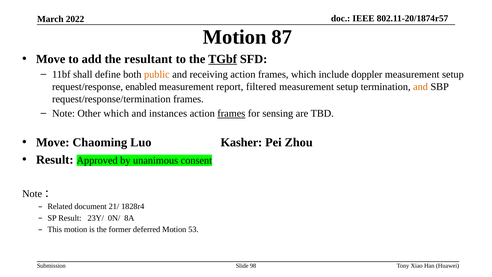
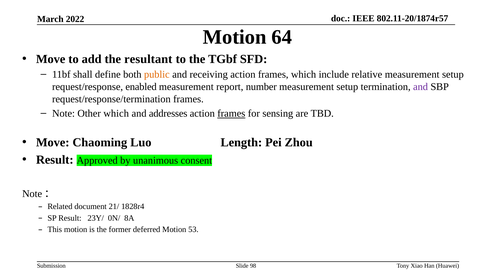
87: 87 -> 64 (282, 37)
TGbf underline: present -> none (223, 59)
doppler: doppler -> relative (367, 74)
filtered: filtered -> number (261, 87)
and colour: orange -> purple (421, 87)
instances: instances -> addresses (168, 113)
Kasher: Kasher -> Length (241, 142)
